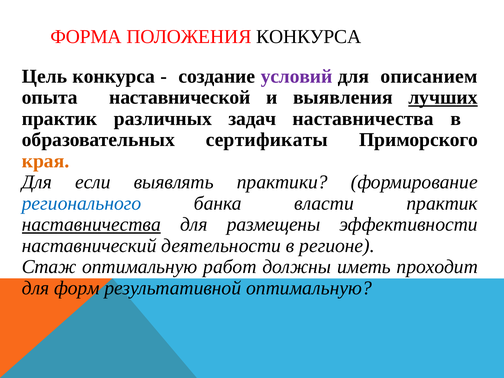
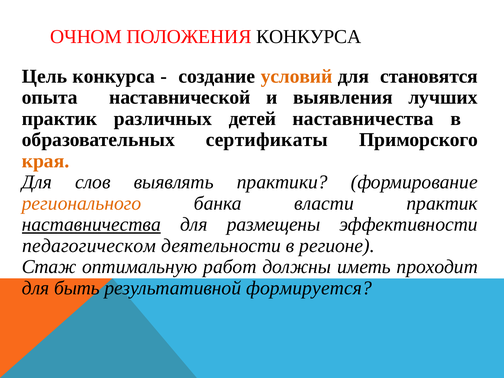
ФОРМА: ФОРМА -> ОЧНОМ (86, 37)
условий colour: purple -> orange (297, 76)
описанием: описанием -> становятся (429, 76)
лучших underline: present -> none (443, 97)
задач: задач -> детей (252, 119)
если: если -> слов (93, 182)
регионального colour: blue -> orange (82, 203)
наставнический: наставнический -> педагогическом (89, 246)
форм: форм -> быть (77, 288)
результативной оптимальную: оптимальную -> формируется (309, 288)
